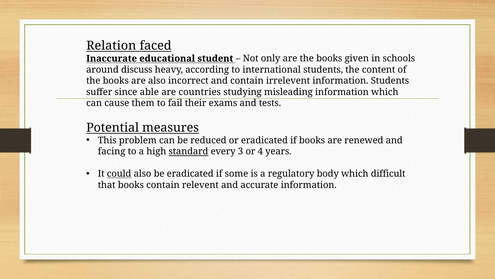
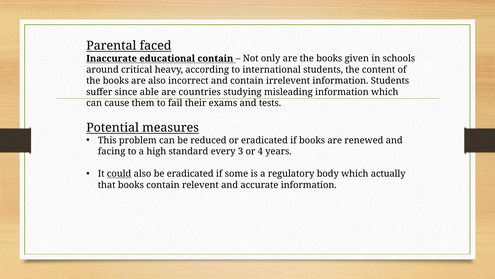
Relation: Relation -> Parental (111, 46)
educational student: student -> contain (215, 58)
discuss: discuss -> critical (137, 70)
standard underline: present -> none (188, 151)
difficult: difficult -> actually (388, 174)
